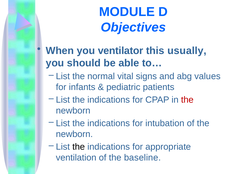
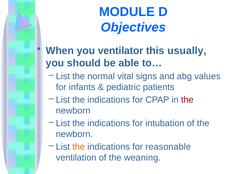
the colour: black -> orange (79, 147)
appropriate: appropriate -> reasonable (168, 147)
baseline: baseline -> weaning (142, 158)
